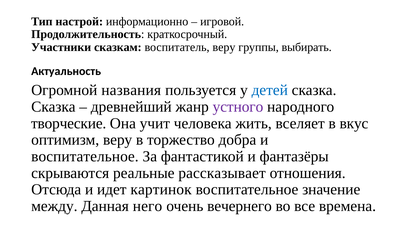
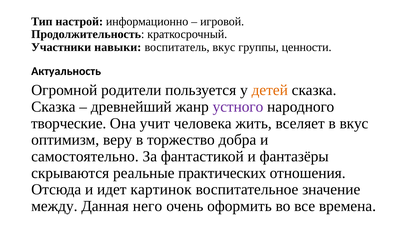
сказкам: сказкам -> навыки (118, 47)
воспитатель веру: веру -> вкус (224, 47)
выбирать: выбирать -> ценности (307, 47)
названия: названия -> родители (131, 90)
детей colour: blue -> orange (270, 90)
воспитательное: воспитательное -> самостоятельно (85, 157)
рассказывает: рассказывает -> практических (222, 173)
вечернего: вечернего -> оформить (239, 206)
